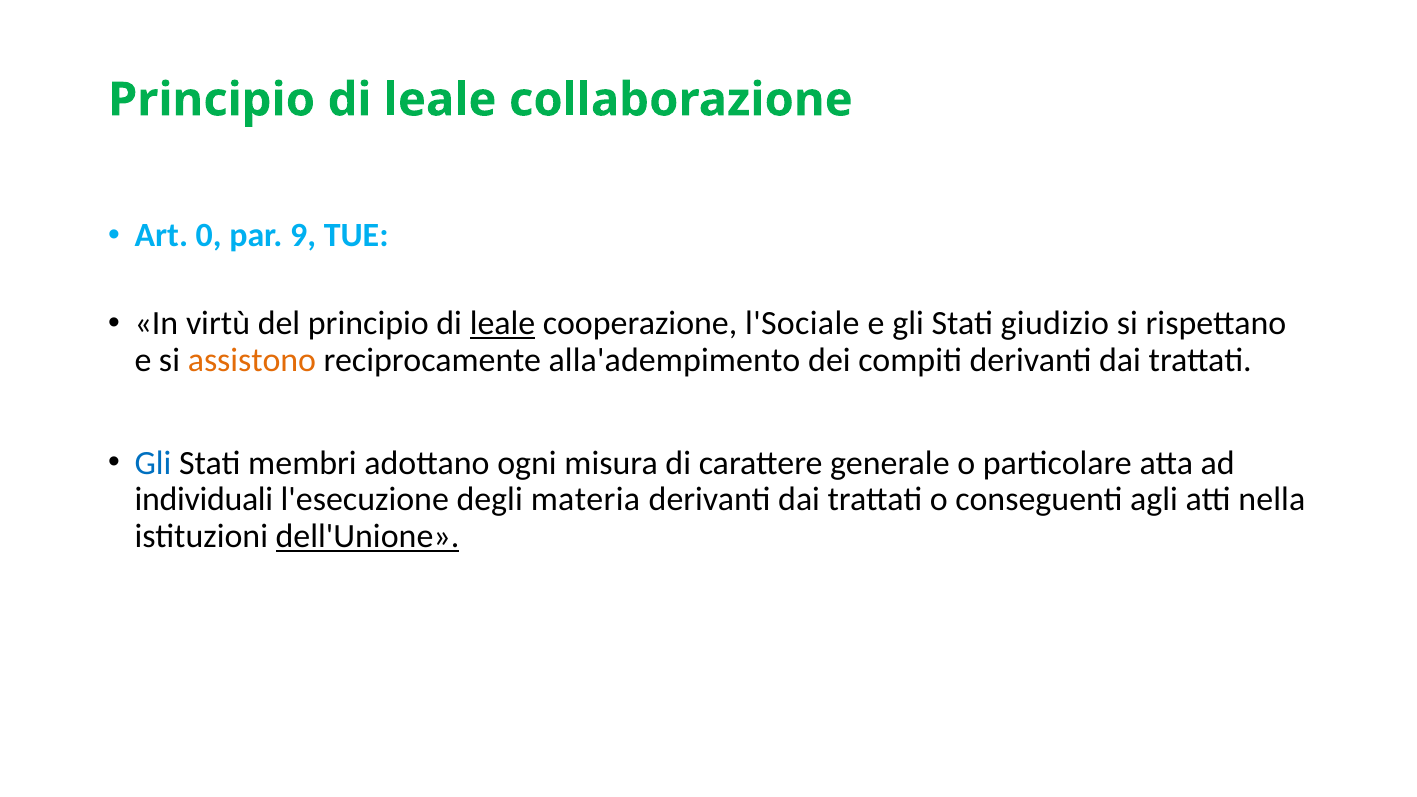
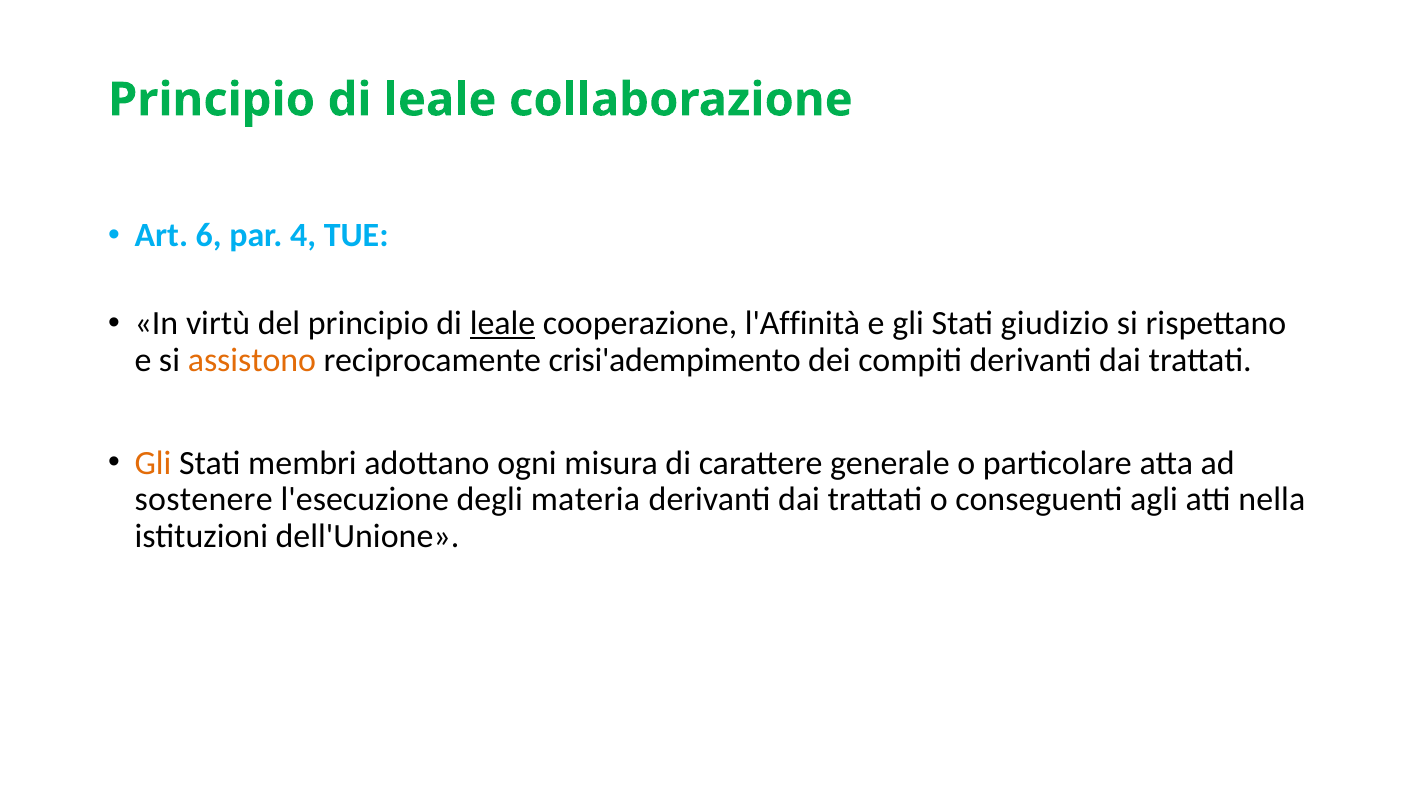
0: 0 -> 6 (209, 236)
9: 9 -> 4 (303, 236)
l'Sociale: l'Sociale -> l'Affinità (803, 324)
alla'adempimento: alla'adempimento -> crisi'adempimento (675, 360)
Gli colour: blue -> orange (153, 463)
individuali: individuali -> sostenere (204, 500)
dell'Unione underline: present -> none (367, 536)
